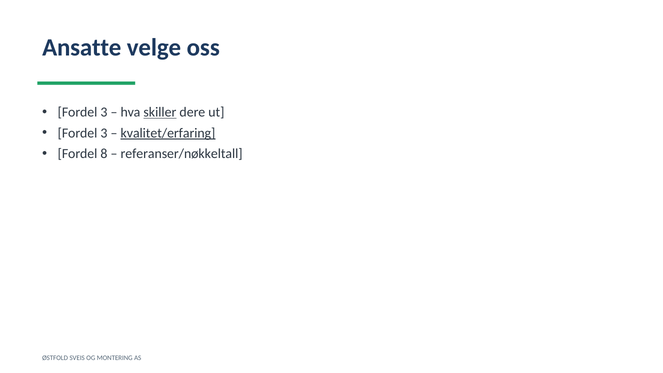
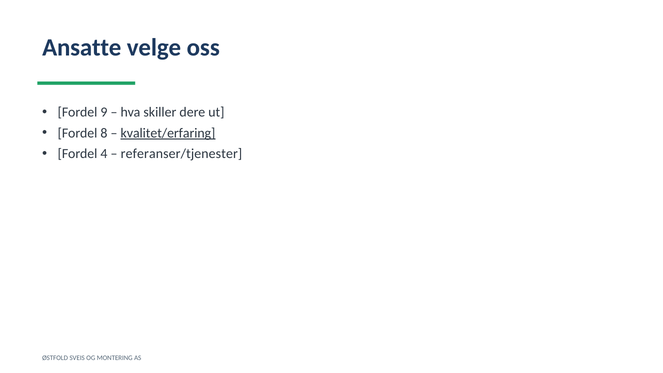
3: 3 -> 9 (104, 112)
skiller underline: present -> none (160, 112)
3: 3 -> 8 (104, 133)
8: 8 -> 4 (104, 154)
referanser/nøkkeltall: referanser/nøkkeltall -> referanser/tjenester (181, 154)
